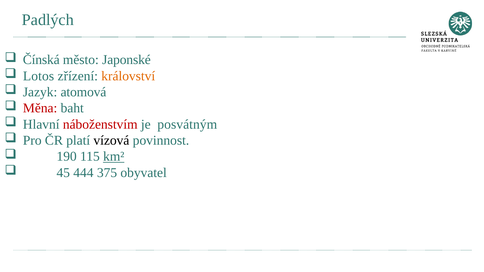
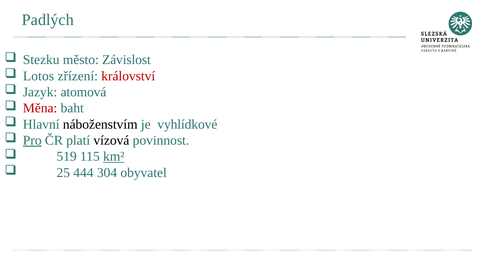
Čínská: Čínská -> Stezku (41, 60)
Japonské: Japonské -> Závislost (126, 60)
království colour: orange -> red (128, 76)
náboženstvím colour: red -> black (100, 124)
posvátným: posvátným -> vyhlídkové (187, 124)
Pro underline: none -> present (32, 141)
190: 190 -> 519 (67, 157)
45: 45 -> 25 (63, 173)
375: 375 -> 304 (107, 173)
